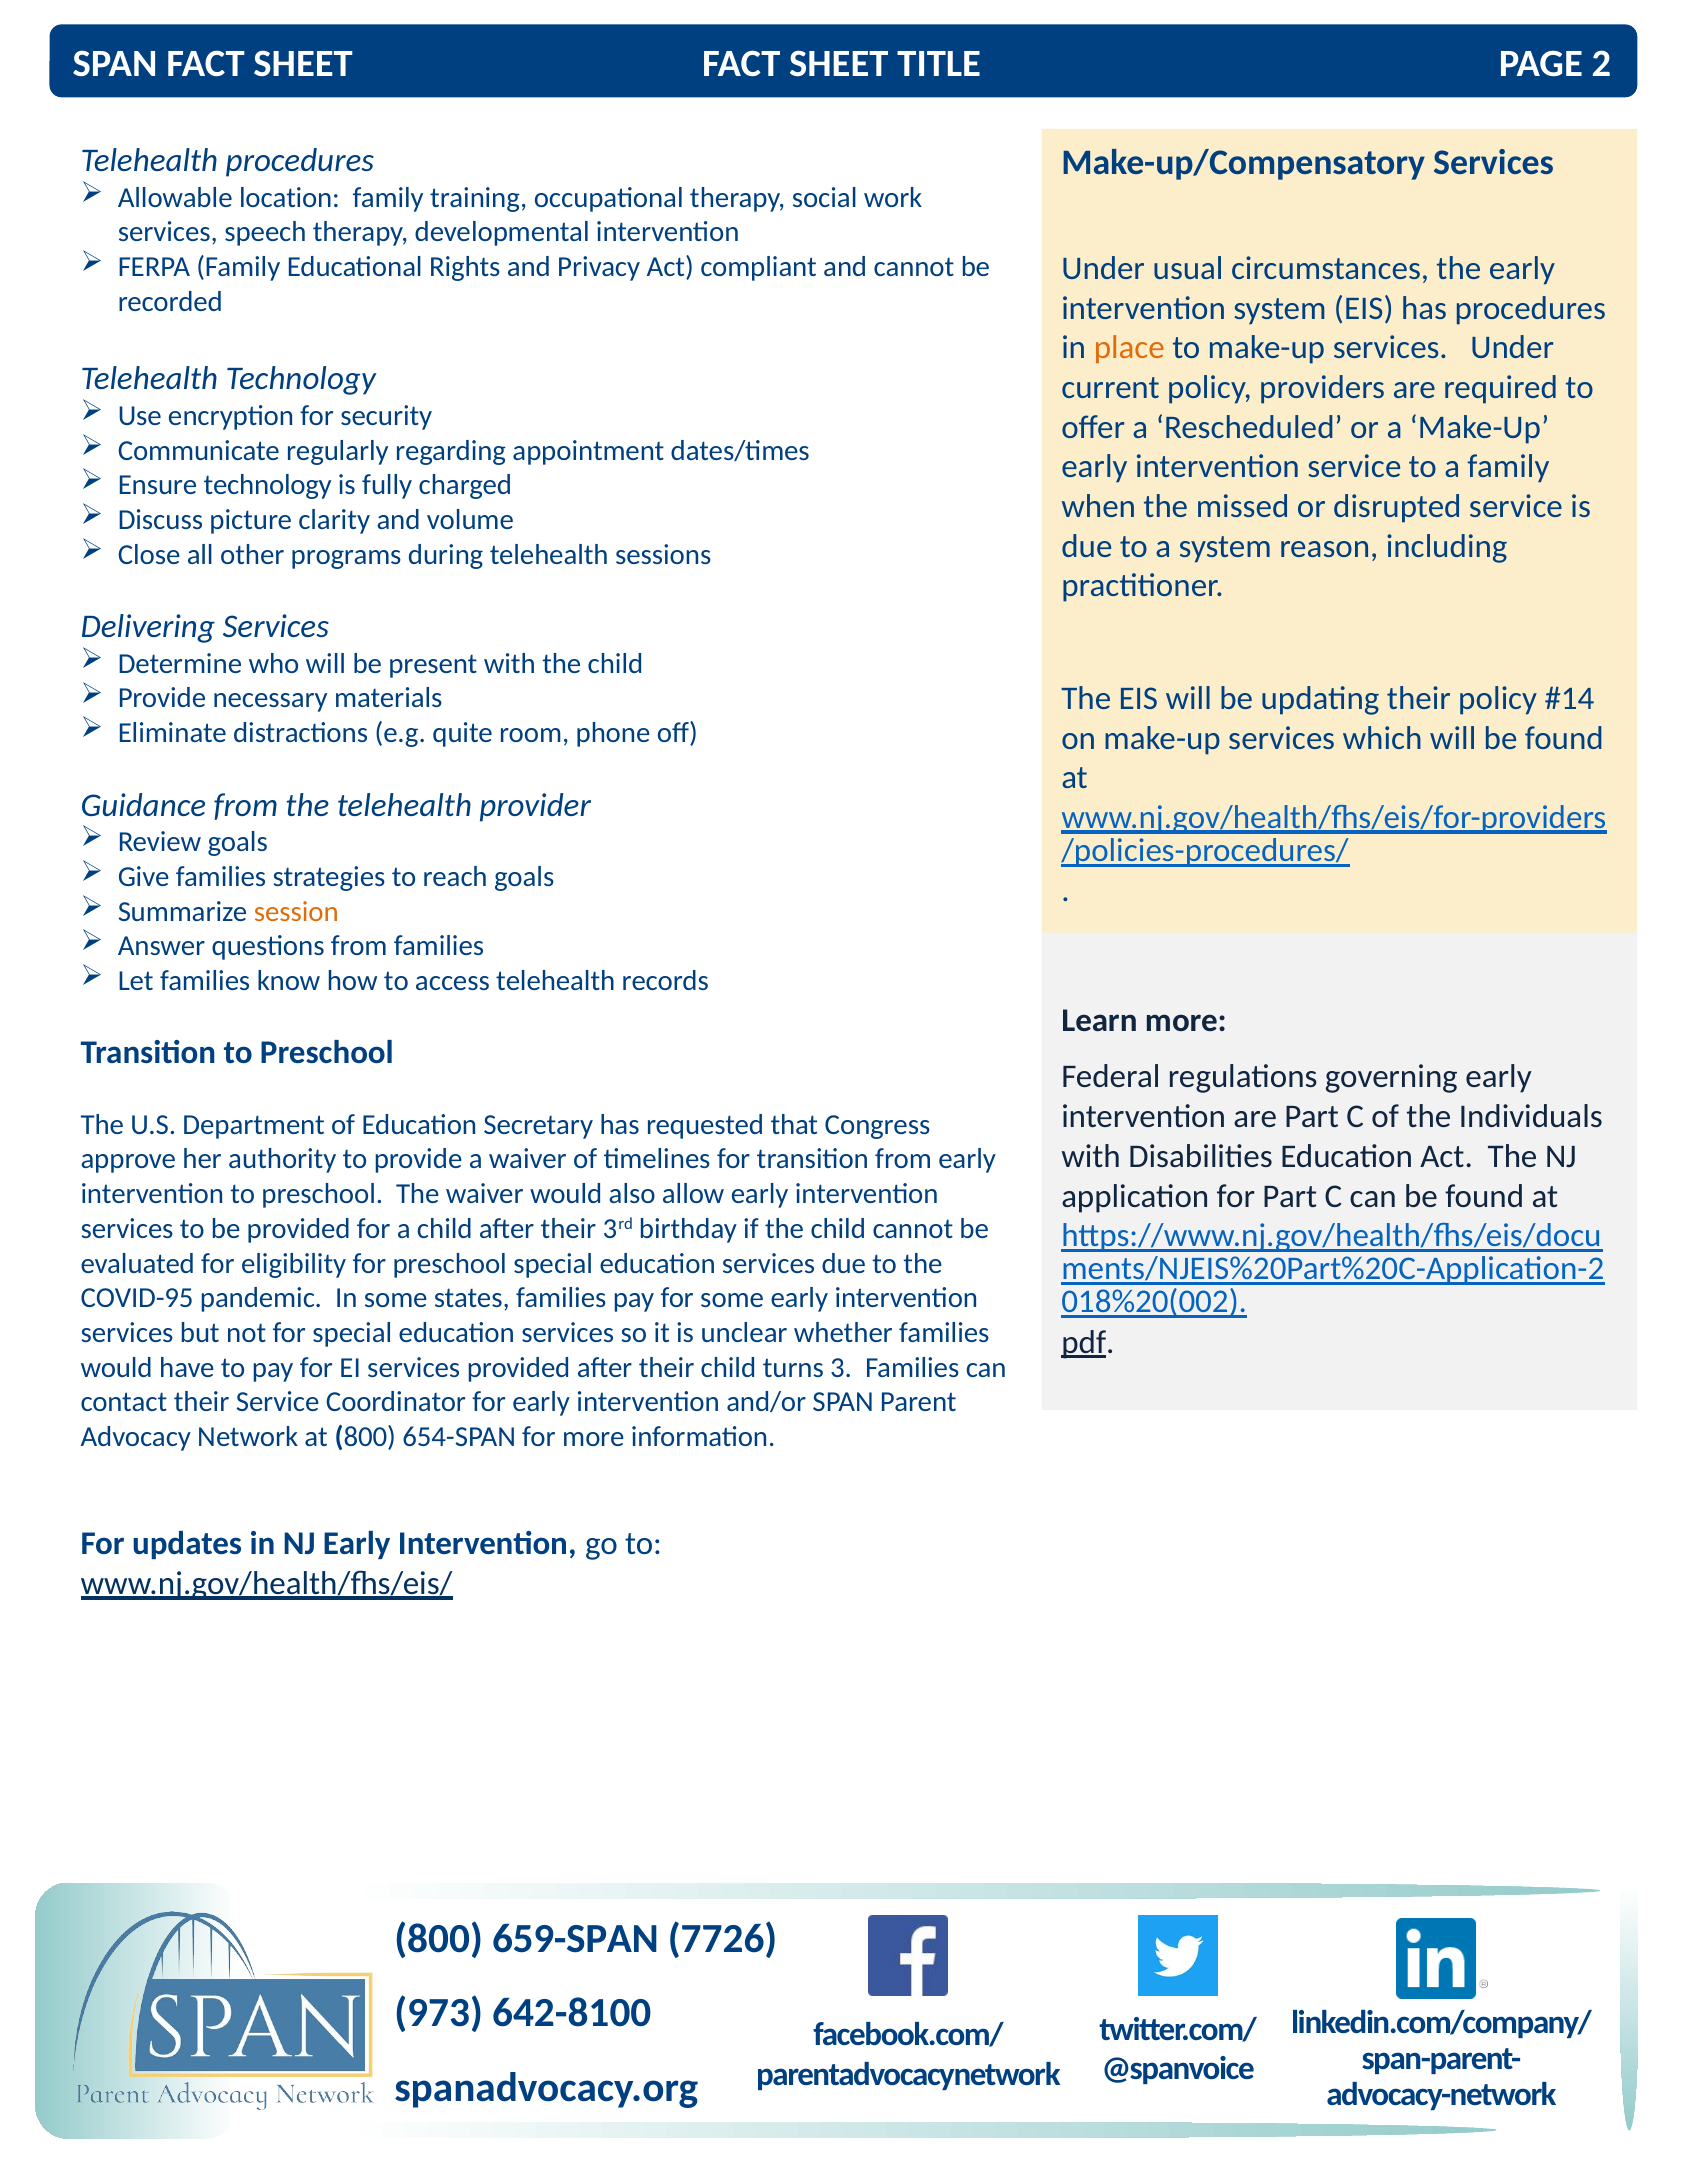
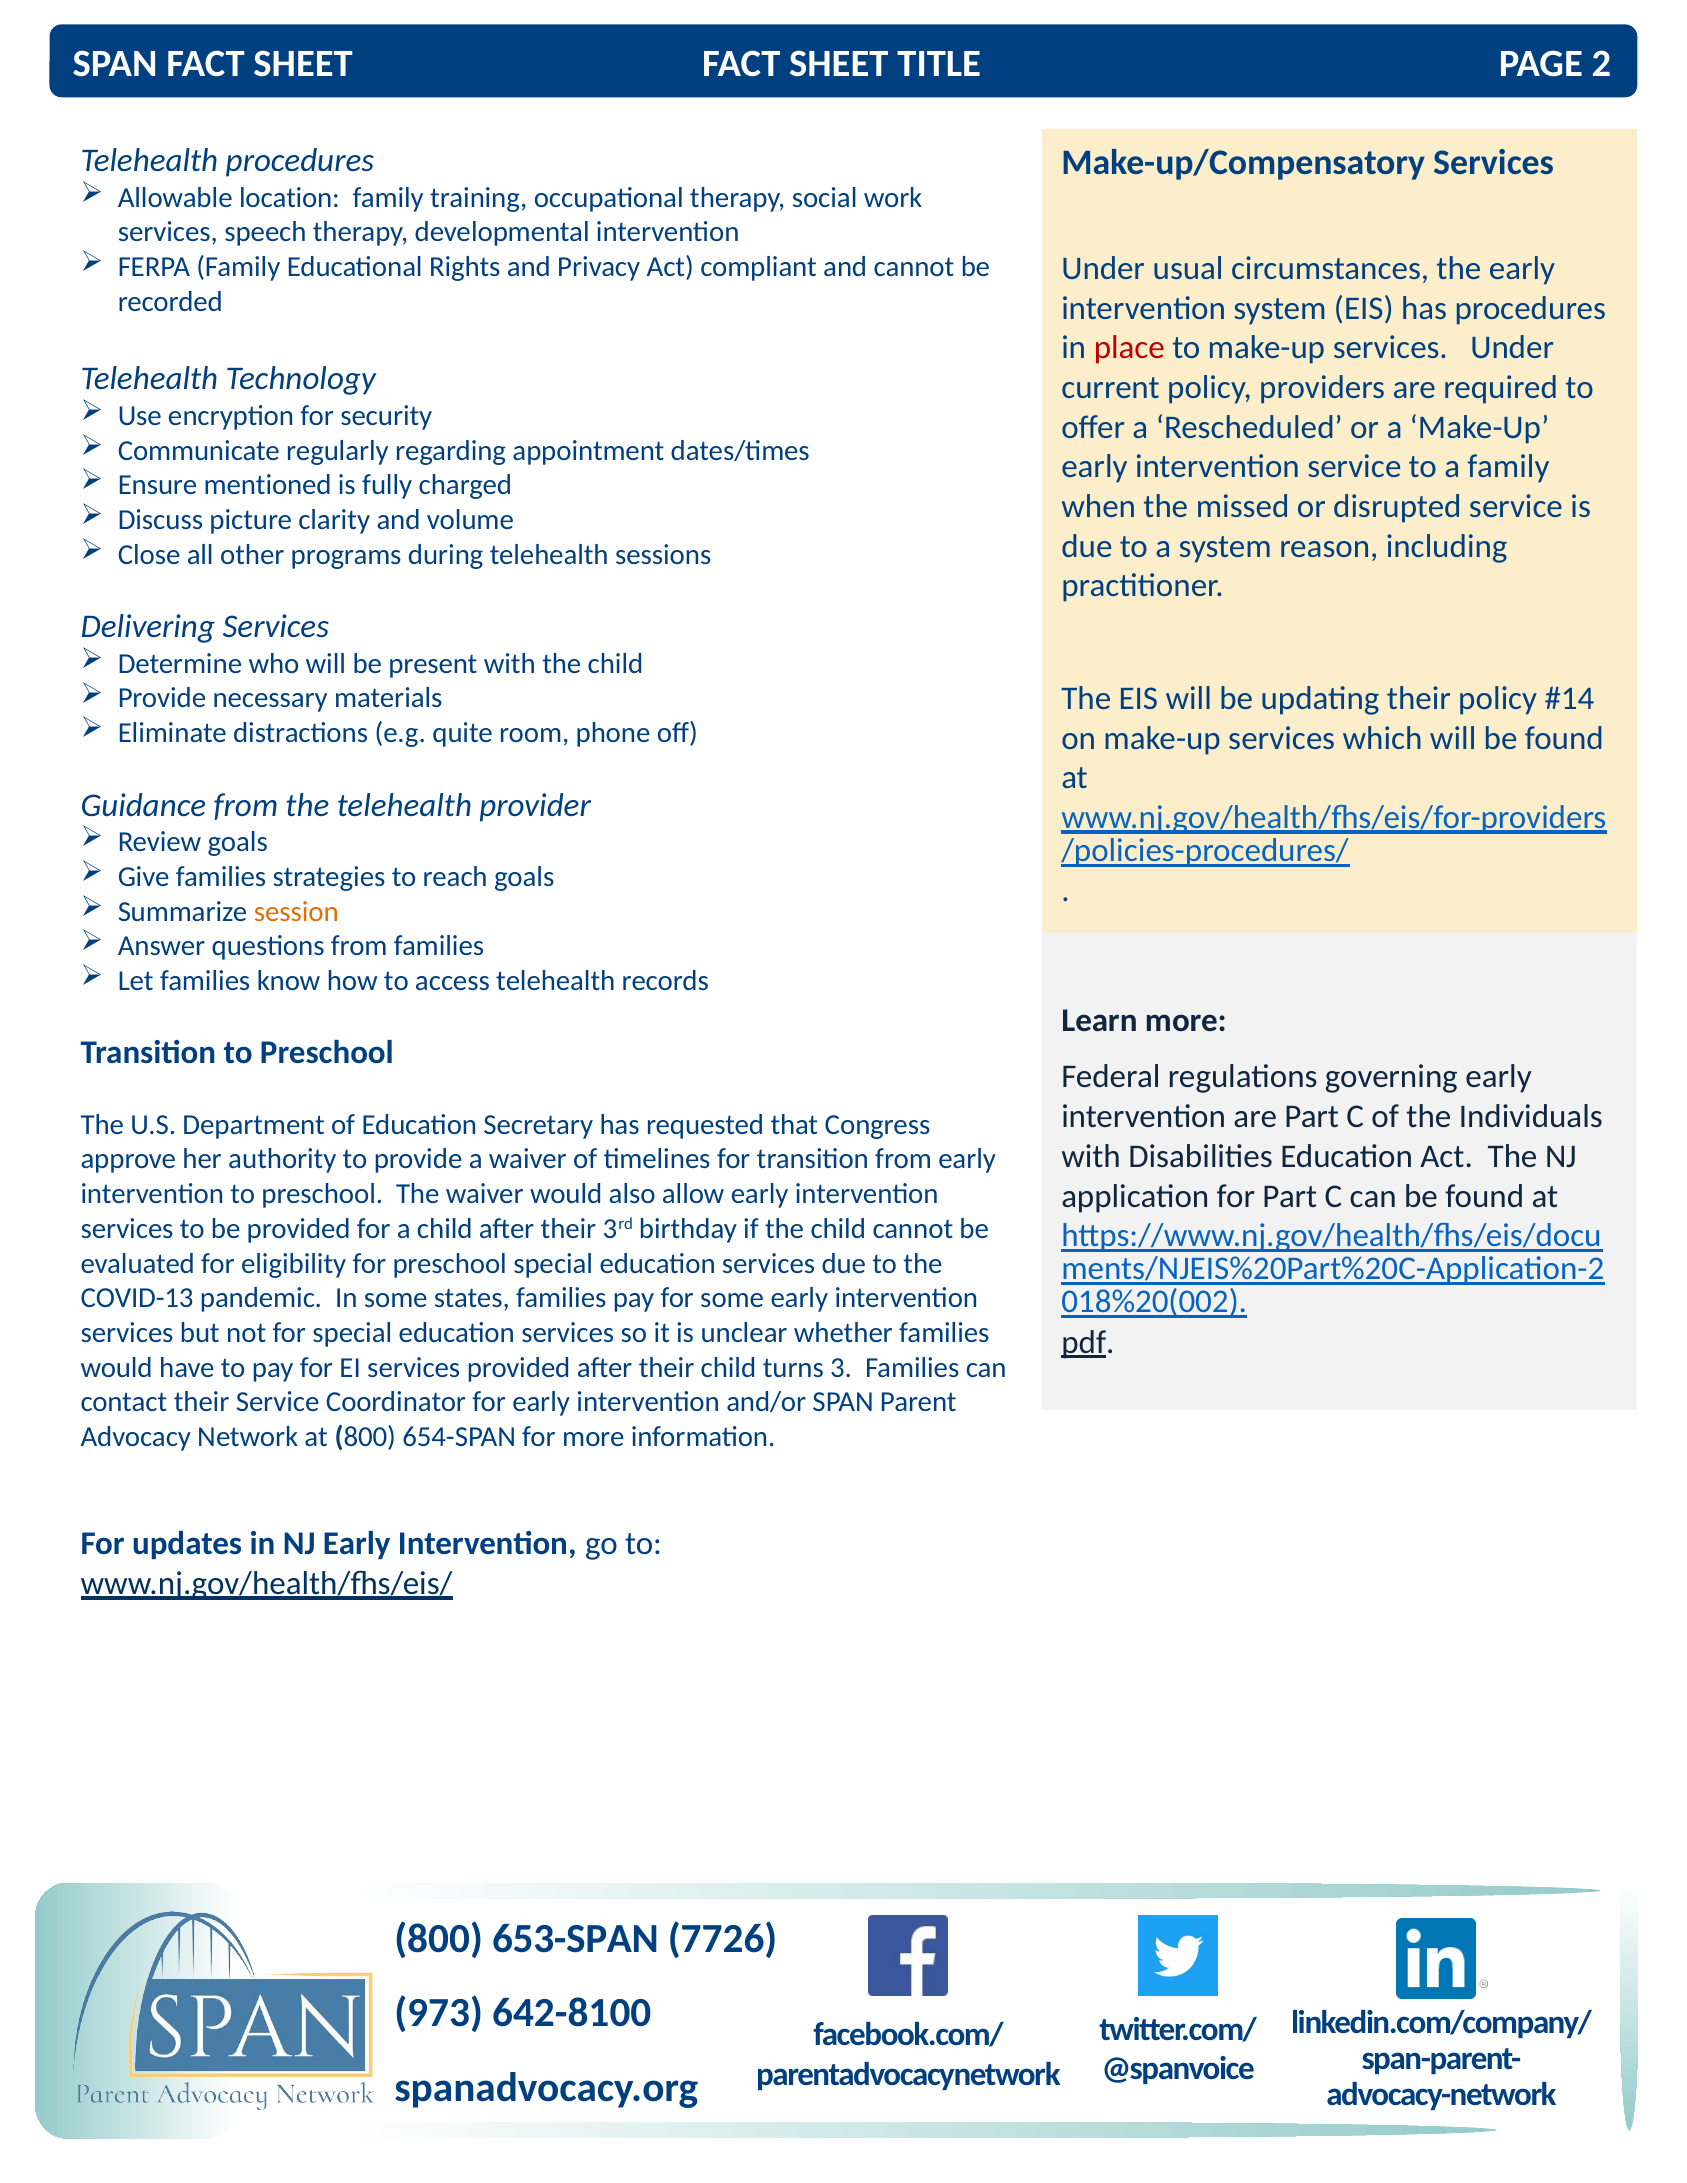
place colour: orange -> red (1129, 348)
Ensure technology: technology -> mentioned (268, 485)
COVID-95: COVID-95 -> COVID-13 (137, 1298)
659-SPAN: 659-SPAN -> 653-SPAN (575, 1939)
